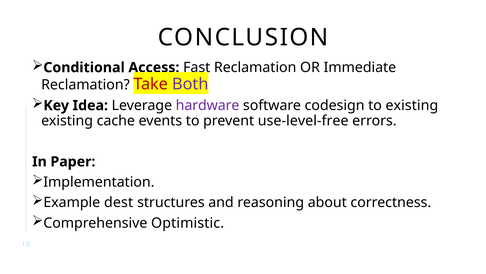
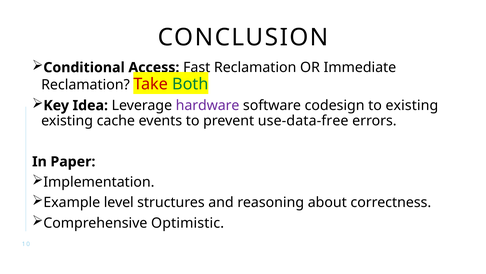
Both colour: purple -> green (190, 84)
use-level-free: use-level-free -> use-data-free (303, 121)
dest: dest -> level (119, 202)
